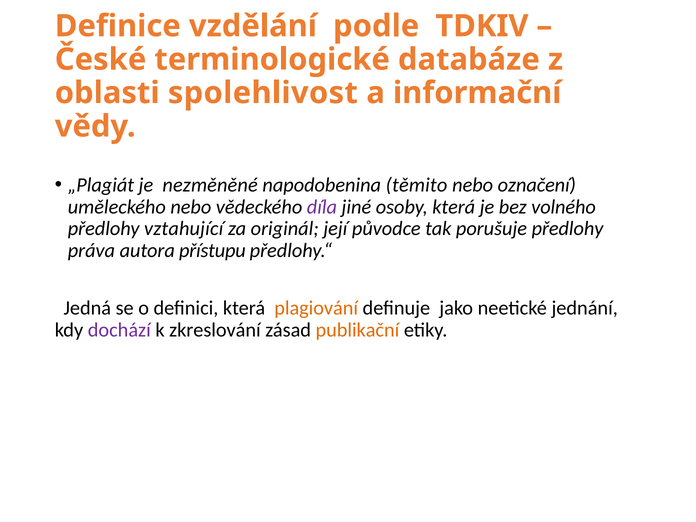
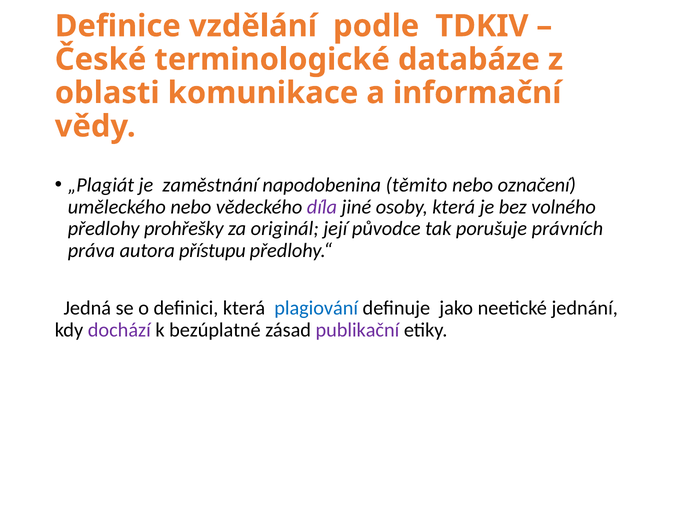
spolehlivost: spolehlivost -> komunikace (263, 93)
nezměněné: nezměněné -> zaměstnání (210, 185)
vztahující: vztahující -> prohřešky (184, 229)
porušuje předlohy: předlohy -> právních (567, 229)
plagiování colour: orange -> blue (316, 308)
zkreslování: zkreslování -> bezúplatné (215, 330)
publikační colour: orange -> purple (357, 330)
